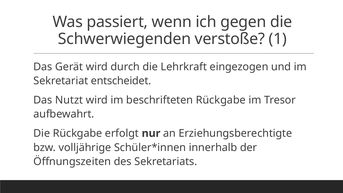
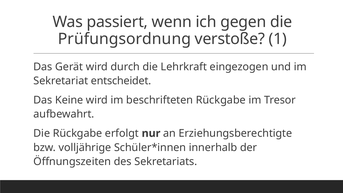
Schwerwiegenden: Schwerwiegenden -> Prüfungsordnung (124, 39)
Nutzt: Nutzt -> Keine (69, 100)
